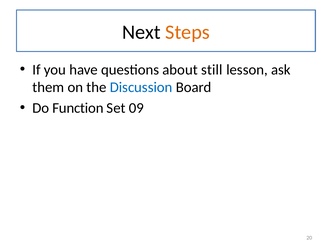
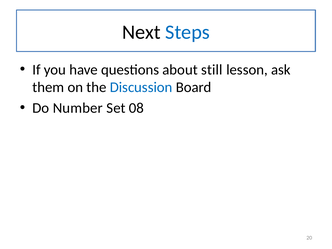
Steps colour: orange -> blue (188, 32)
Function: Function -> Number (78, 108)
09: 09 -> 08 (136, 108)
